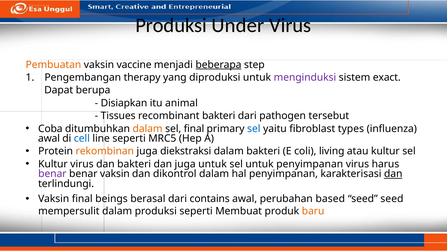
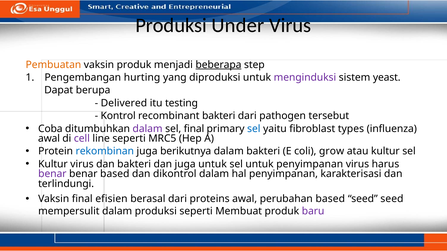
vaksin vaccine: vaccine -> produk (134, 65)
therapy: therapy -> hurting (142, 78)
exact: exact -> yeast (387, 78)
Disiapkan: Disiapkan -> Delivered (124, 103)
animal: animal -> testing (182, 103)
Tissues: Tissues -> Kontrol (118, 116)
dalam colour: orange -> purple (148, 129)
cell colour: blue -> purple (82, 139)
rekombinan colour: orange -> blue (105, 152)
diekstraksi: diekstraksi -> berikutnya (186, 152)
living: living -> grow (332, 152)
benar vaksin: vaksin -> based (115, 174)
dan underline: present -> none (393, 174)
beings: beings -> efisien (111, 199)
contains: contains -> proteins (210, 199)
baru colour: orange -> purple (313, 211)
